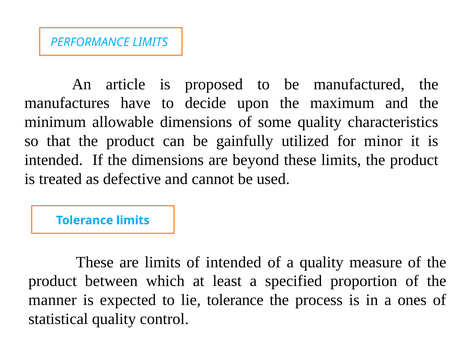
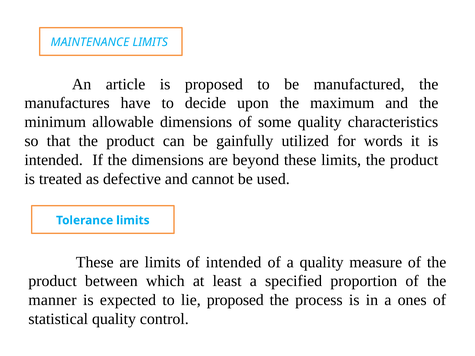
PERFORMANCE: PERFORMANCE -> MAINTENANCE (90, 42)
minor: minor -> words (383, 141)
lie tolerance: tolerance -> proposed (235, 300)
